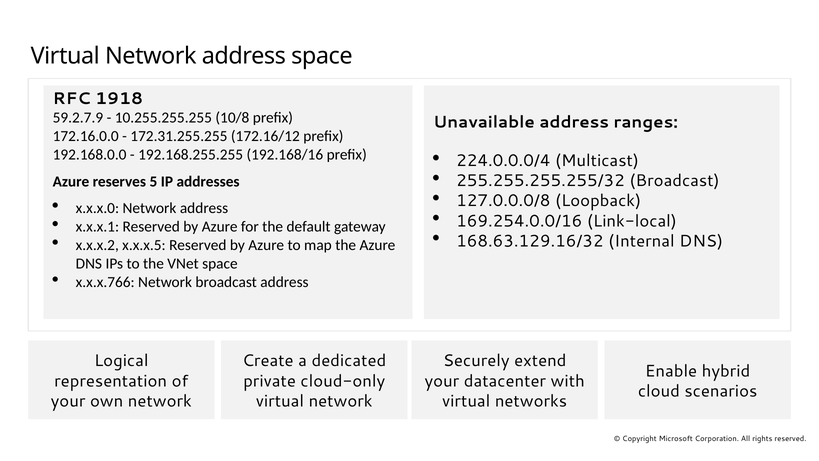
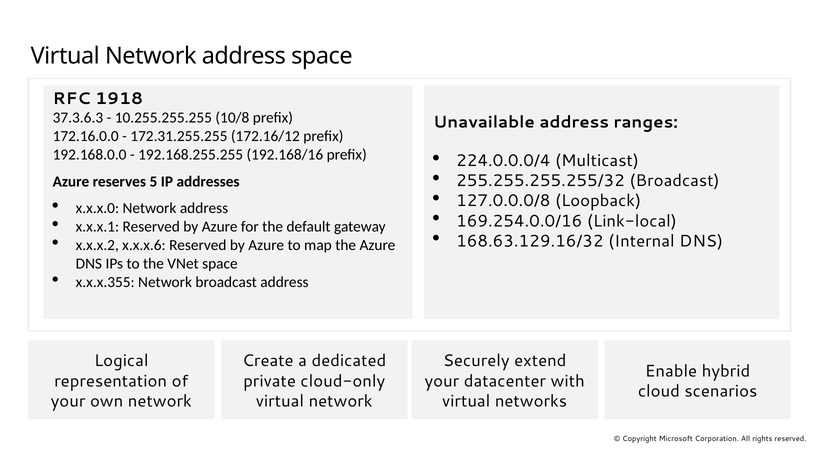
59.2.7.9: 59.2.7.9 -> 37.3.6.3 (78, 118)
x.x.x.5: x.x.x.5 -> x.x.x.6 (144, 245)
x.x.x.766: x.x.x.766 -> x.x.x.355 (105, 282)
